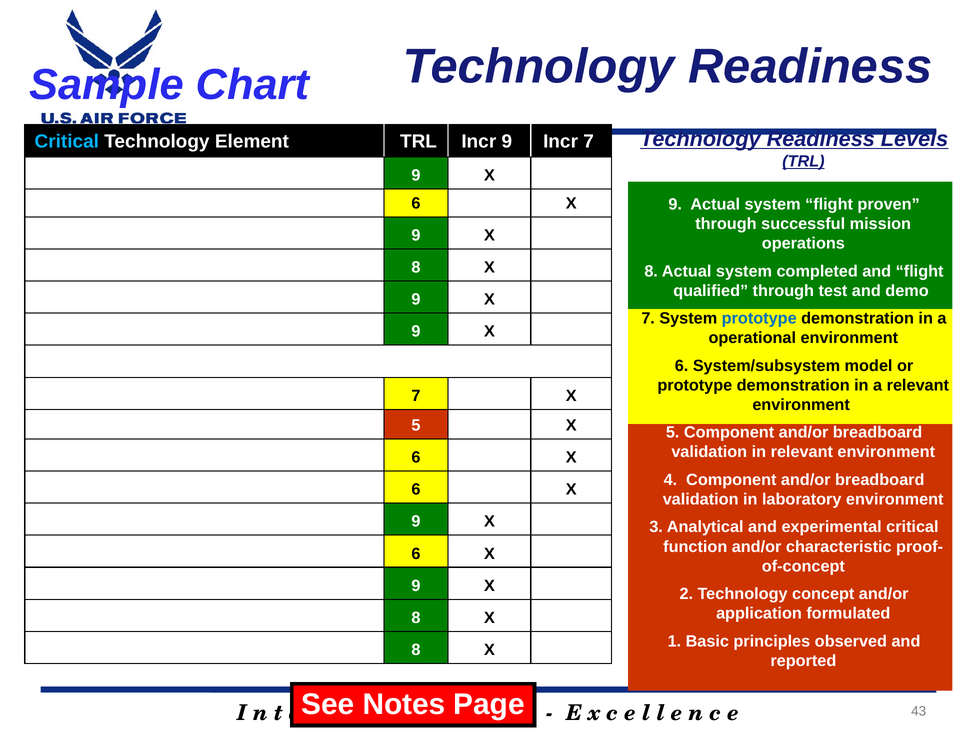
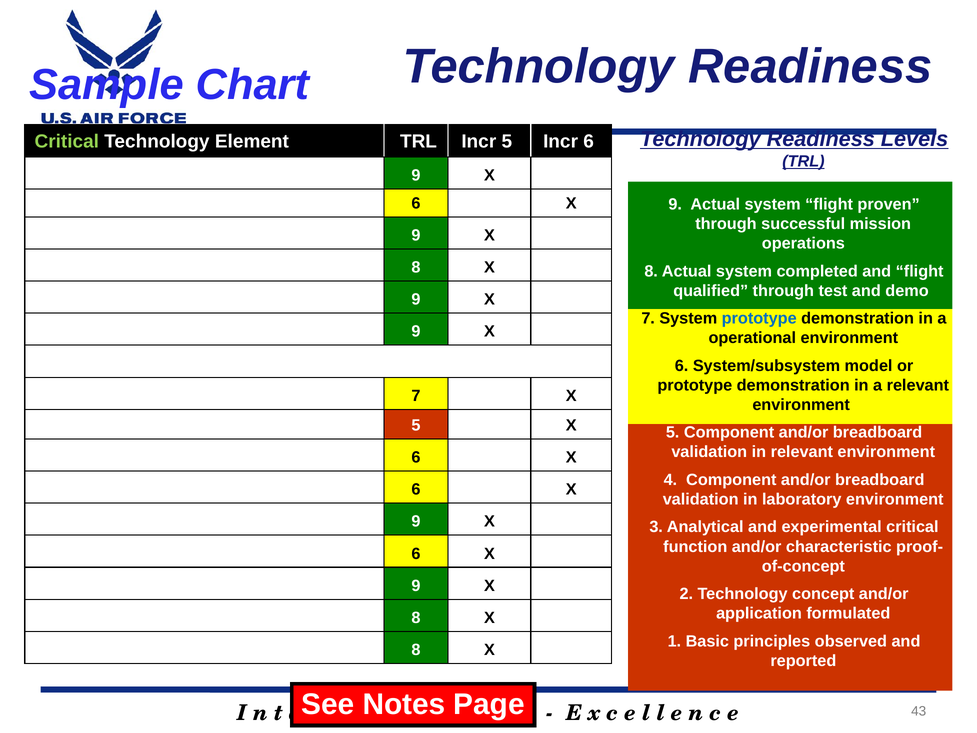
Critical colour: light blue -> light green (67, 142)
Incr 9: 9 -> 5 (507, 142)
Incr 7: 7 -> 6 (589, 142)
